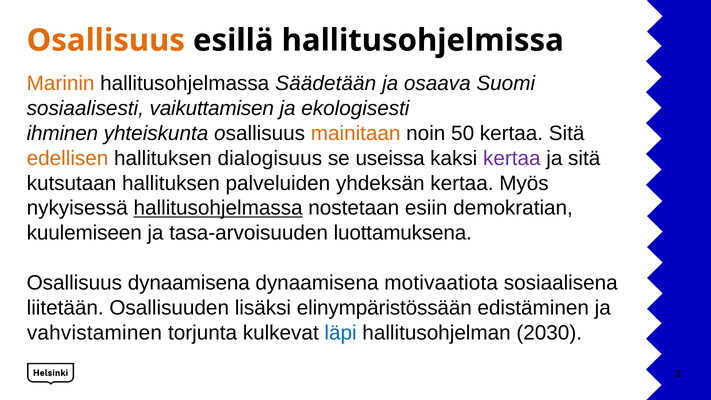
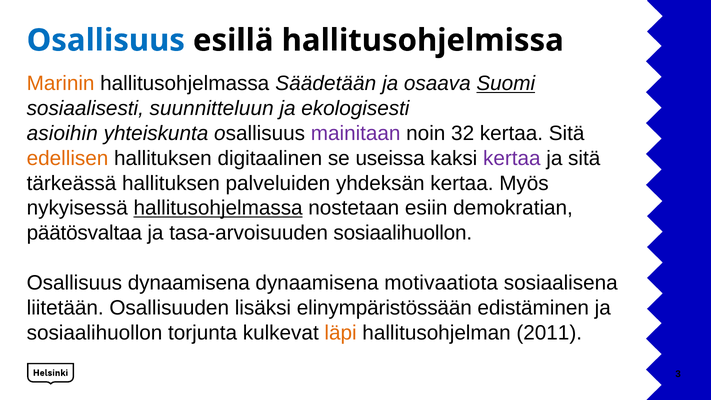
Osallisuus colour: orange -> blue (106, 40)
Suomi underline: none -> present (506, 84)
vaikuttamisen: vaikuttamisen -> suunnitteluun (212, 109)
ihminen: ihminen -> asioihin (62, 133)
mainitaan colour: orange -> purple (356, 133)
50: 50 -> 32 (463, 133)
dialogisuus: dialogisuus -> digitaalinen (270, 158)
kutsutaan: kutsutaan -> tärkeässä (72, 183)
kuulemiseen: kuulemiseen -> päätösvaltaa (84, 233)
tasa-arvoisuuden luottamuksena: luottamuksena -> sosiaalihuollon (403, 233)
vahvistaminen: vahvistaminen -> sosiaalihuollon (95, 333)
läpi colour: blue -> orange (341, 333)
2030: 2030 -> 2011 (549, 333)
